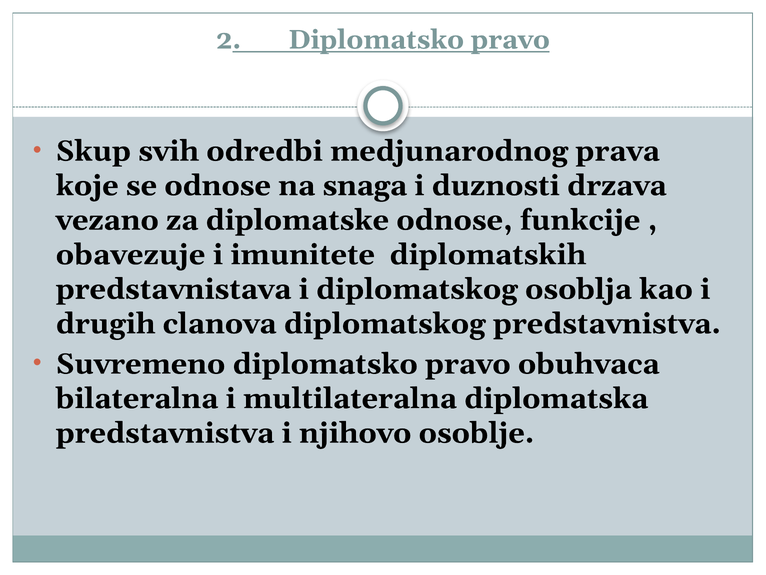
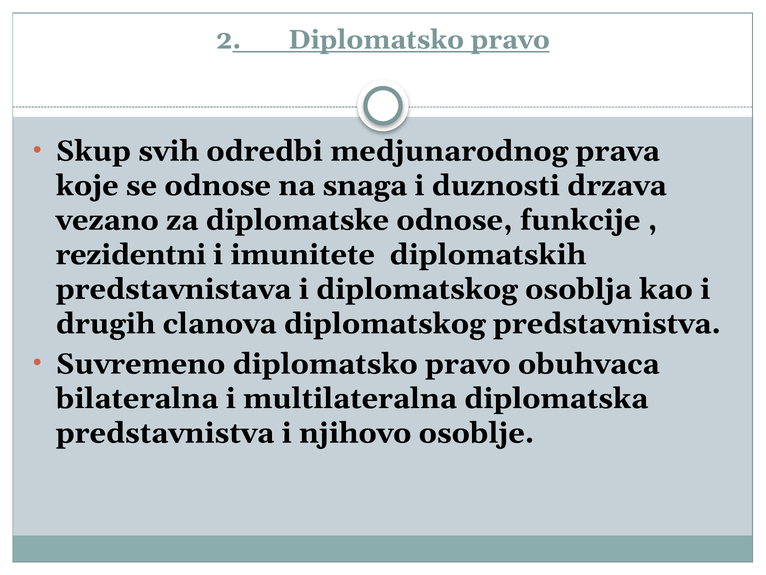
obavezuje: obavezuje -> rezidentni (131, 255)
